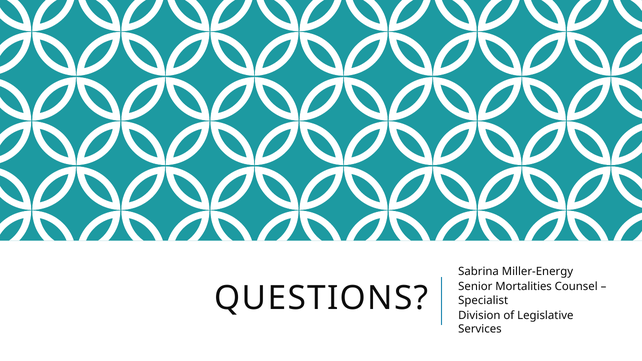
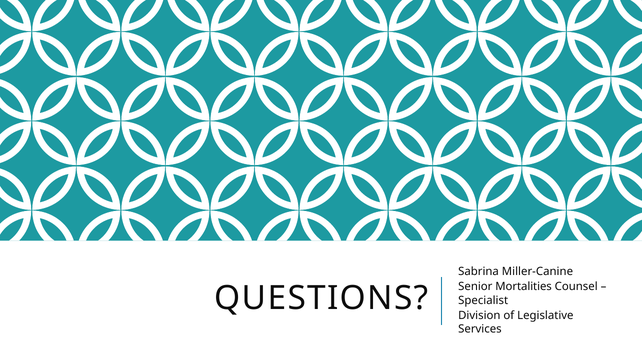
Miller-Energy: Miller-Energy -> Miller-Canine (537, 272)
